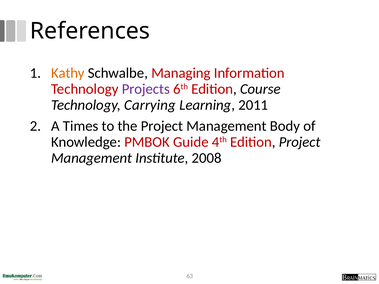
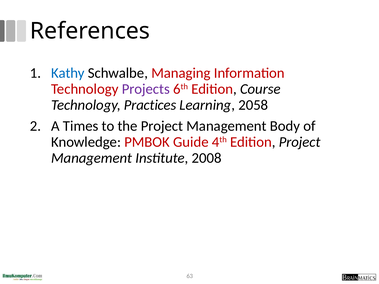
Kathy colour: orange -> blue (68, 73)
Carrying: Carrying -> Practices (150, 105)
2011: 2011 -> 2058 (253, 105)
